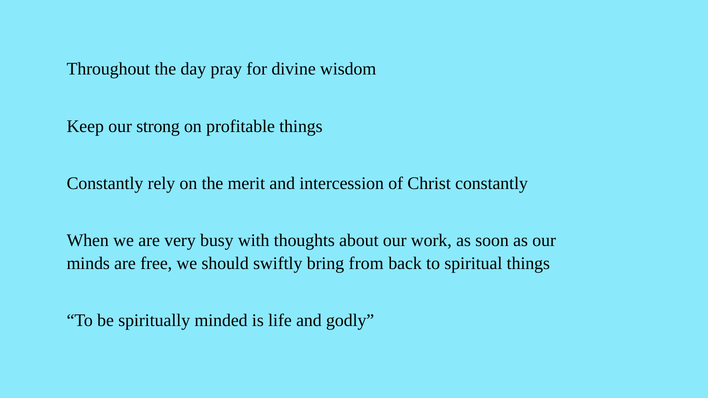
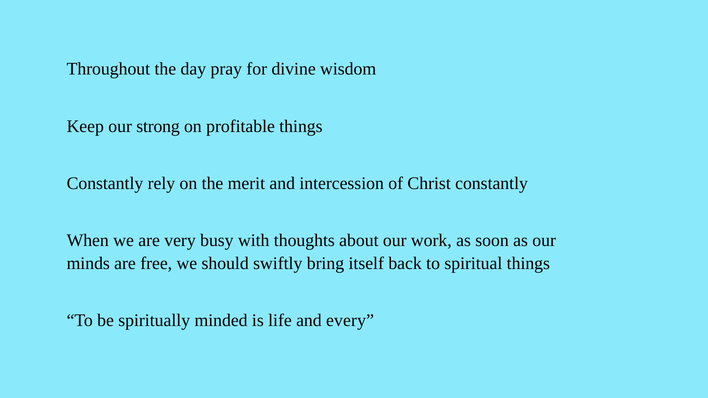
from: from -> itself (366, 263)
godly: godly -> every (350, 321)
